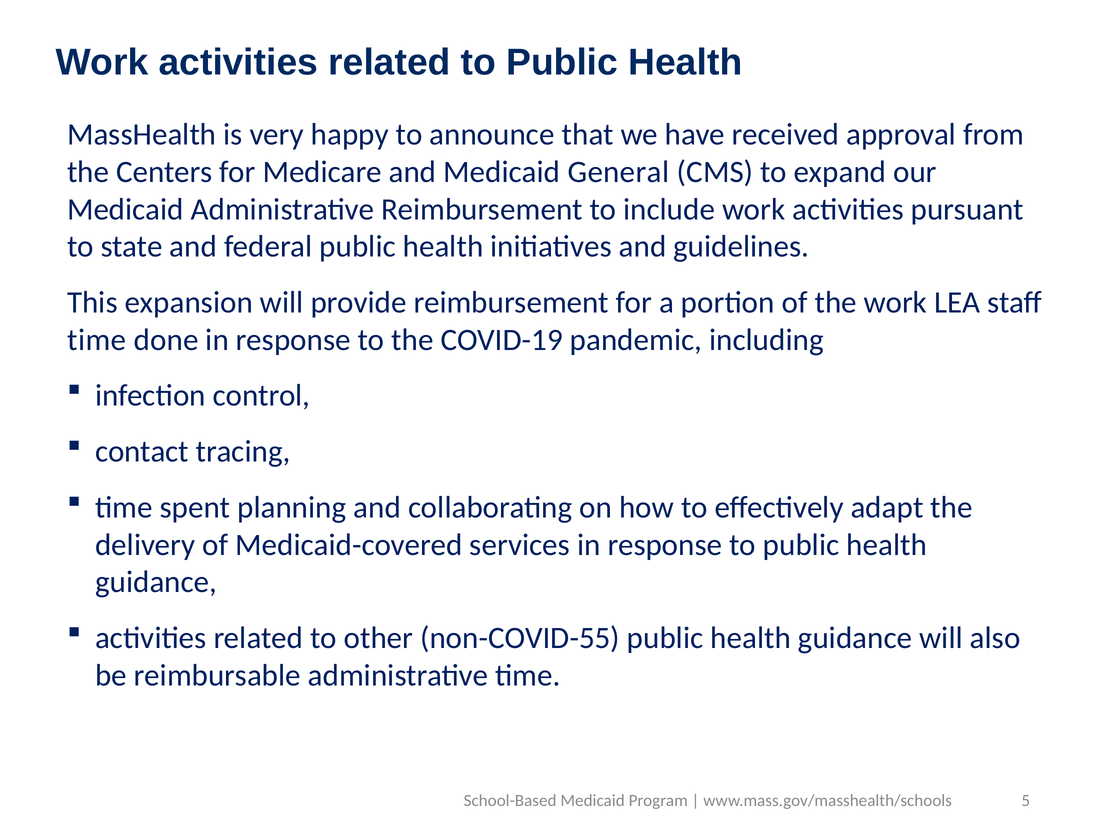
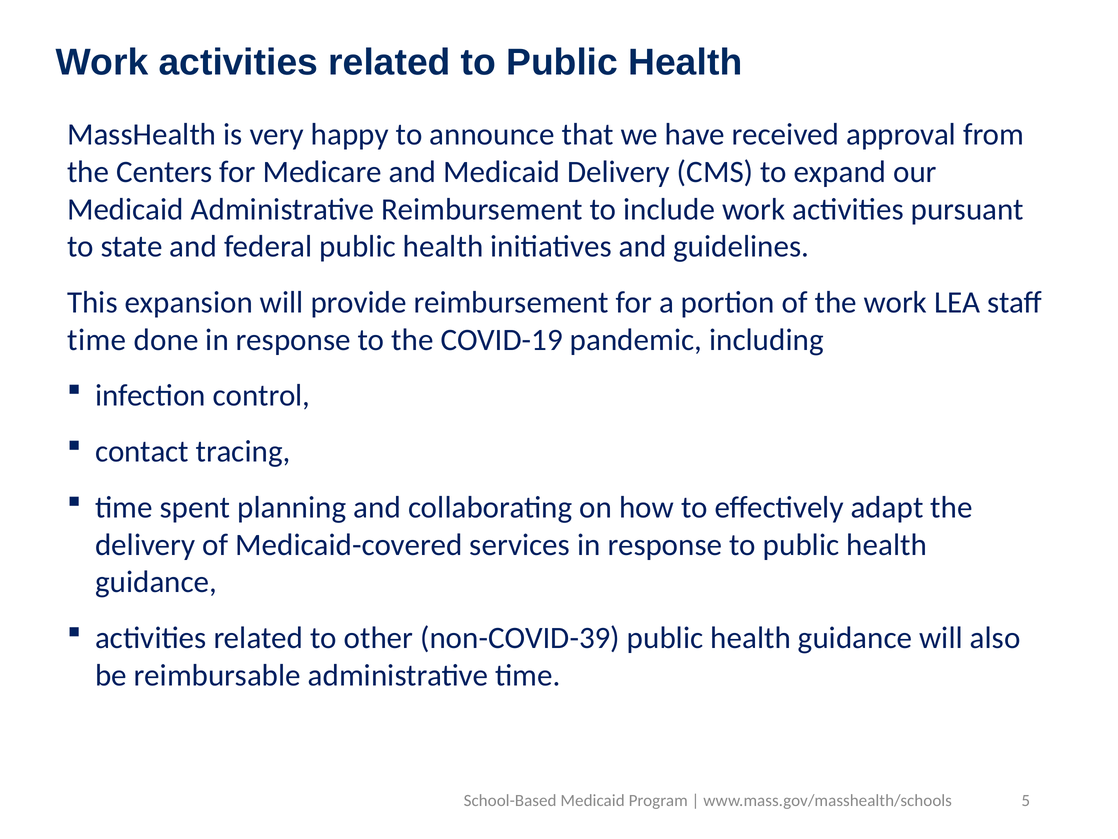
Medicaid General: General -> Delivery (619, 172)
non-COVID-55: non-COVID-55 -> non-COVID-39 (520, 638)
